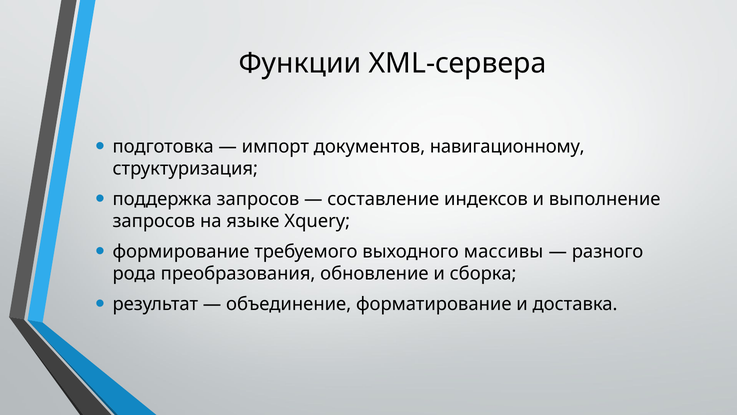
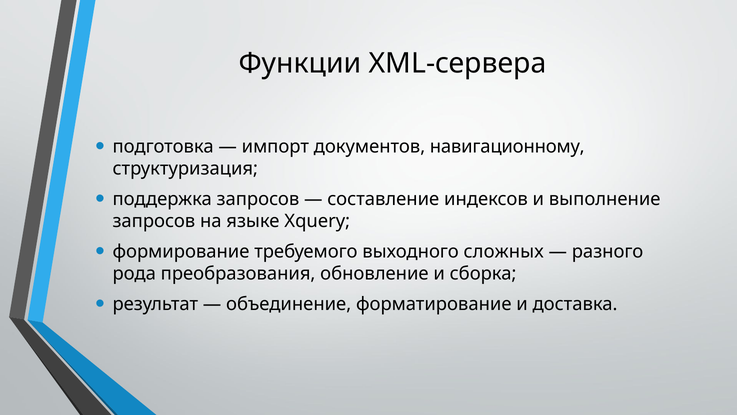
массивы: массивы -> сложных (504, 251)
